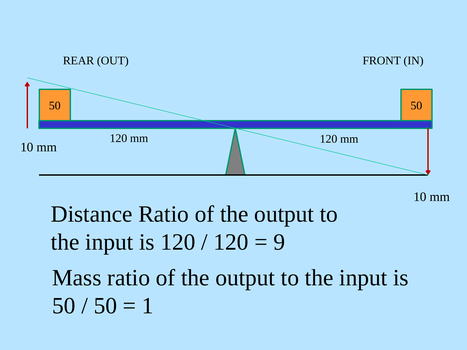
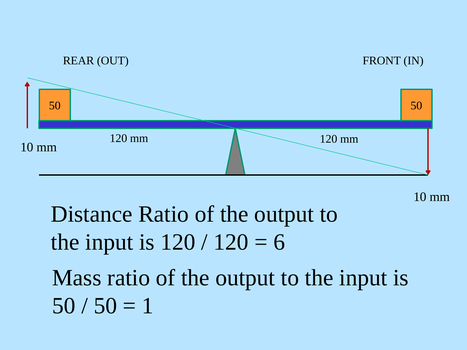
9: 9 -> 6 (279, 242)
